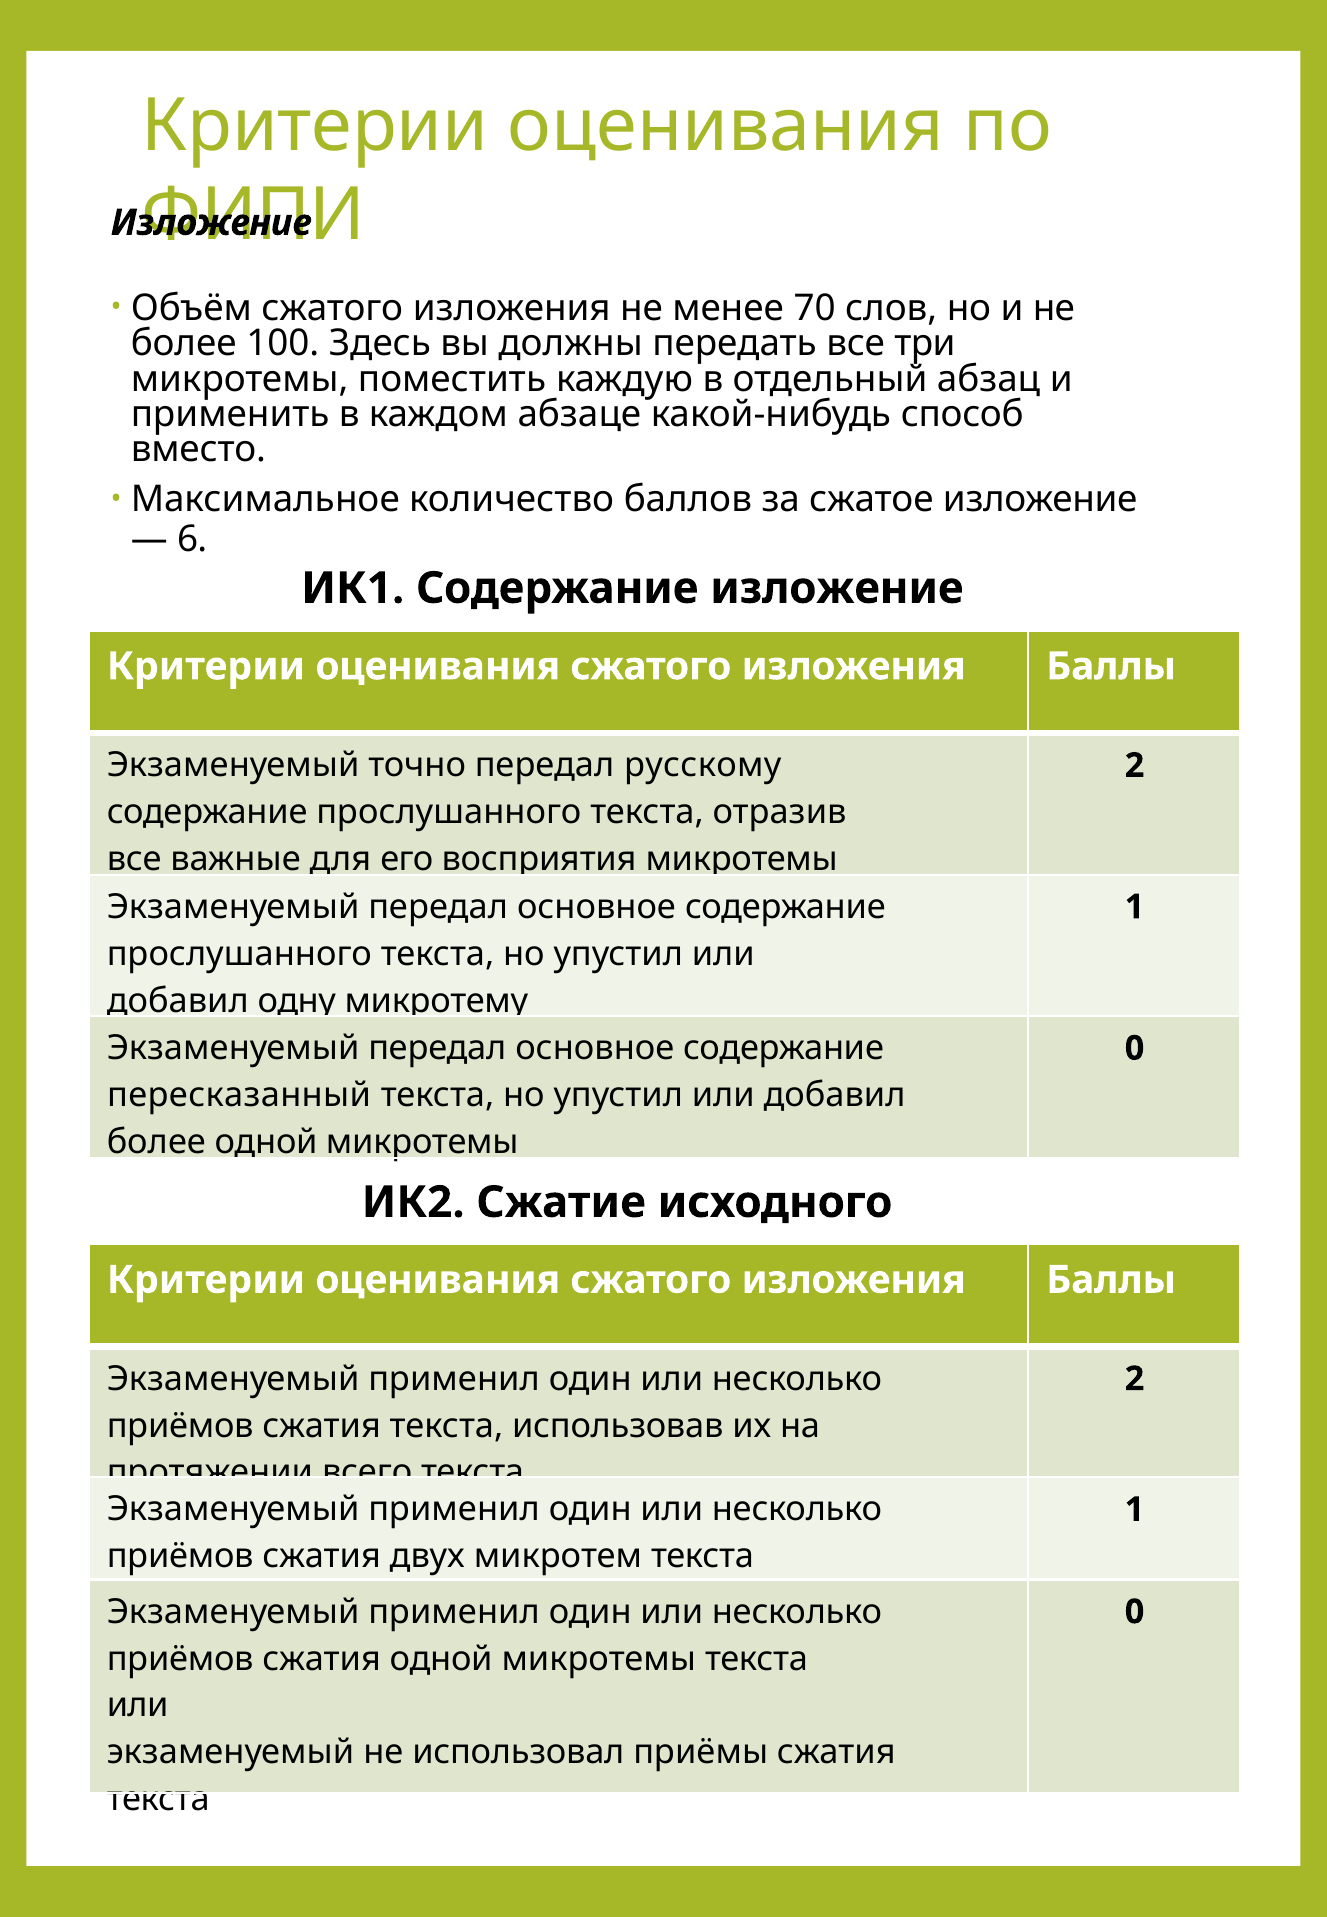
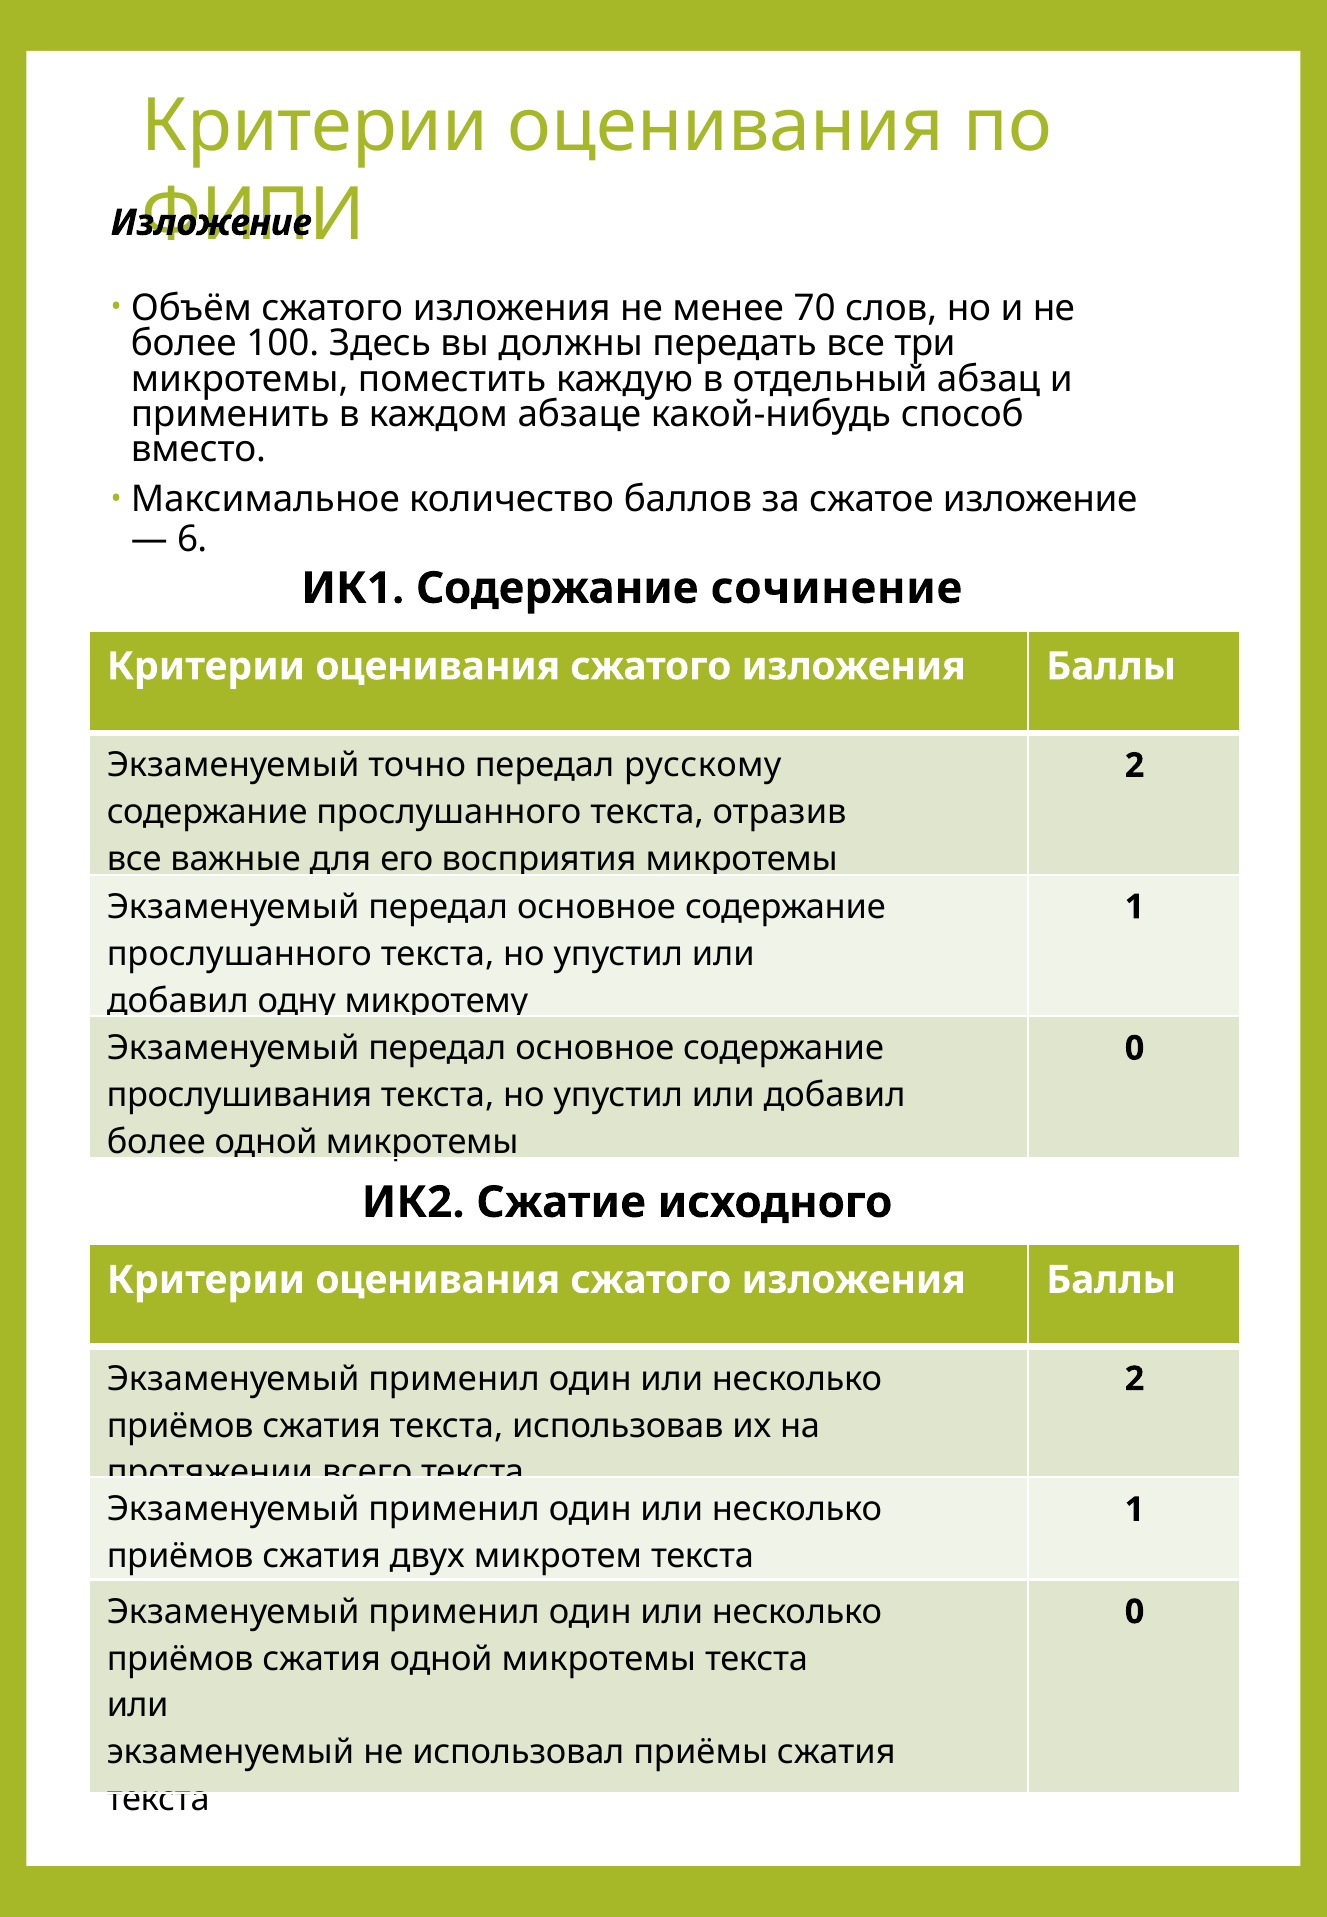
Содержание изложение: изложение -> сочинение (836, 588)
пересказанный: пересказанный -> прослушивания (239, 1095)
